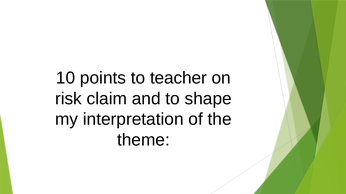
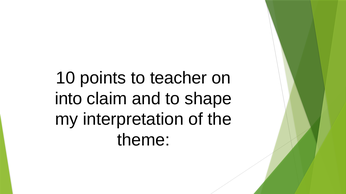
risk: risk -> into (69, 99)
